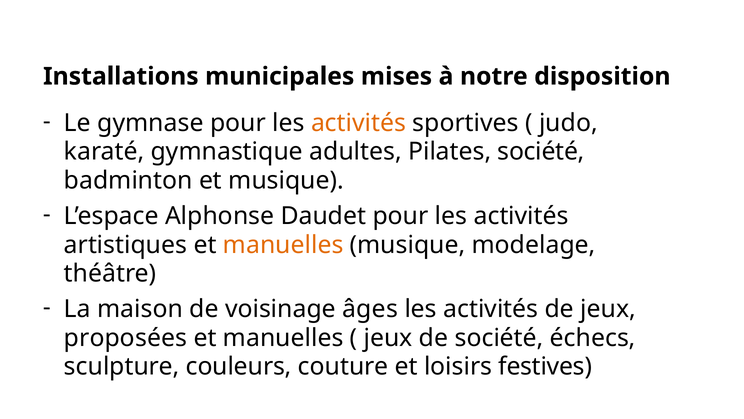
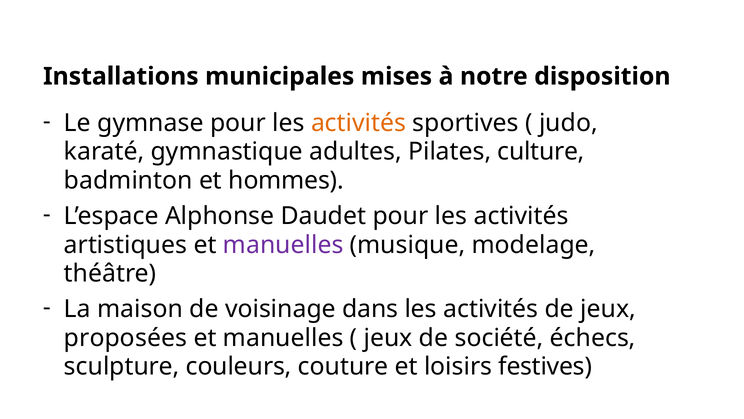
Pilates société: société -> culture (541, 152)
et musique: musique -> hommes (286, 180)
manuelles colour: orange -> purple (283, 245)
âges: âges -> dans (370, 309)
